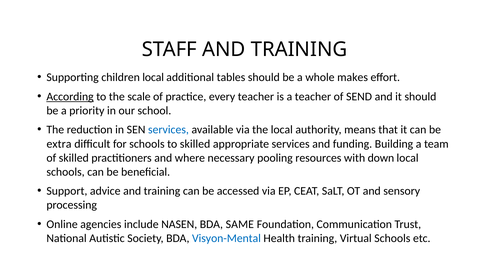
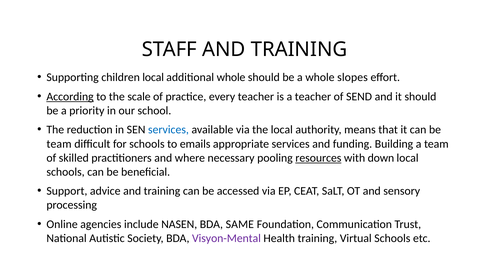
additional tables: tables -> whole (231, 77)
makes: makes -> slopes (353, 77)
extra: extra -> team (59, 144)
to skilled: skilled -> emails (195, 144)
resources underline: none -> present (318, 158)
Visyon-Mental colour: blue -> purple (226, 238)
